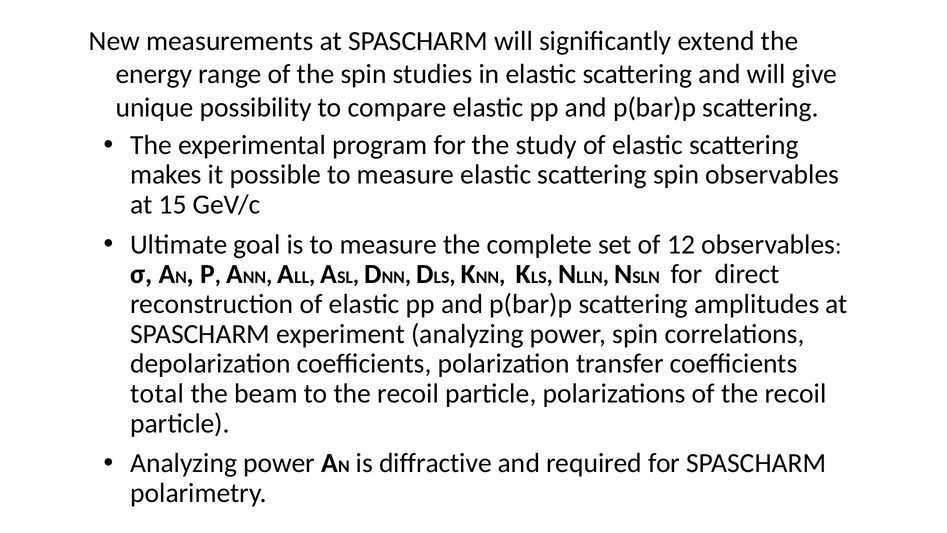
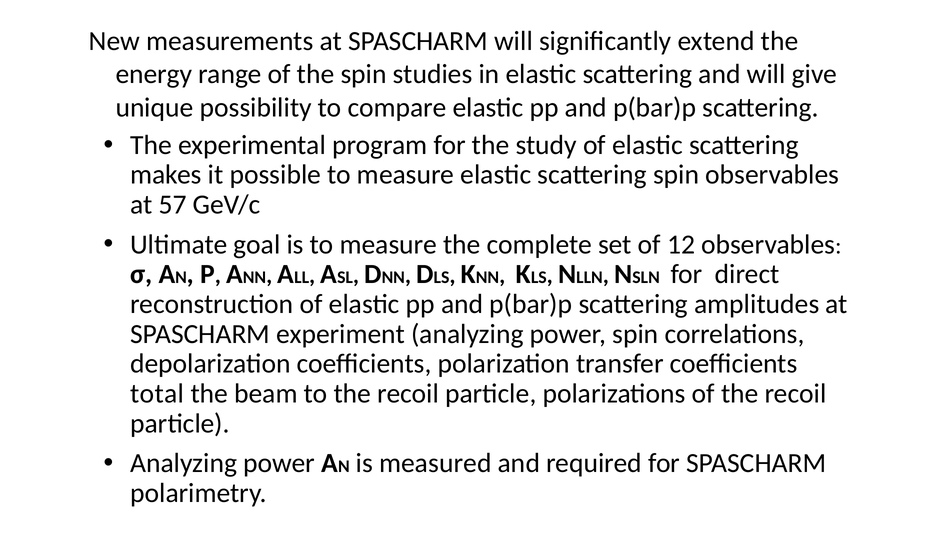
15: 15 -> 57 (173, 205)
diffractive: diffractive -> measured (435, 463)
